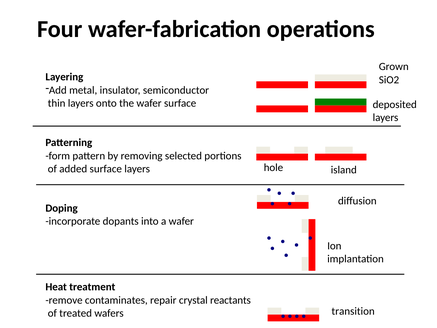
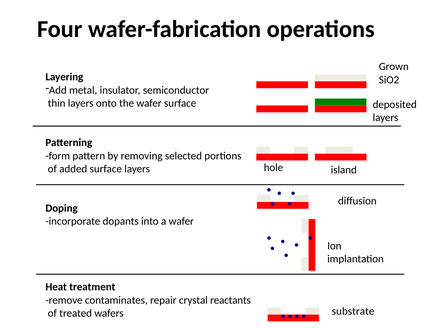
transition: transition -> substrate (353, 311)
